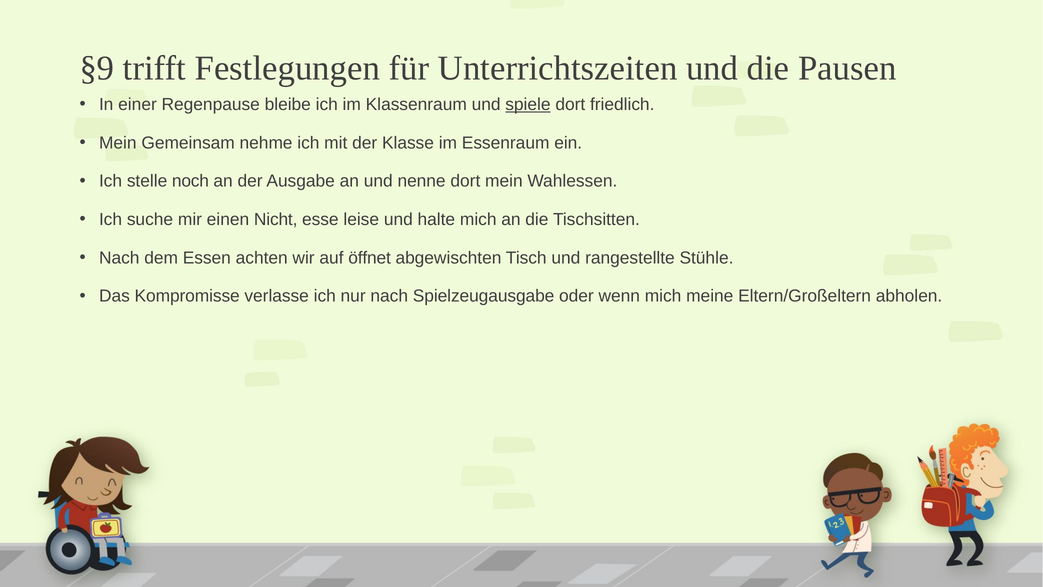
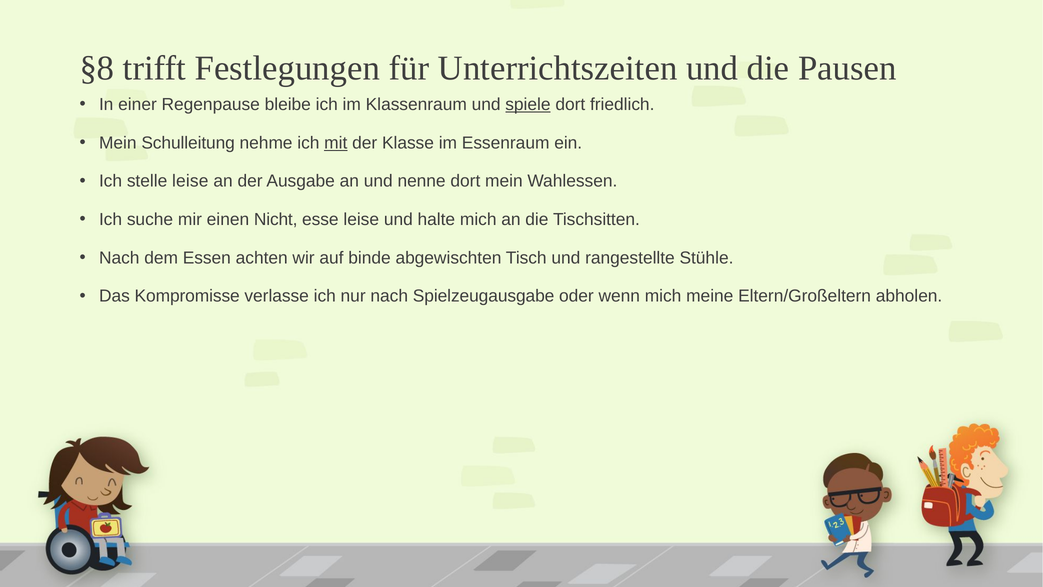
§9: §9 -> §8 (97, 68)
Gemeinsam: Gemeinsam -> Schulleitung (188, 143)
mit underline: none -> present (336, 143)
stelle noch: noch -> leise (190, 181)
öffnet: öffnet -> binde (370, 258)
